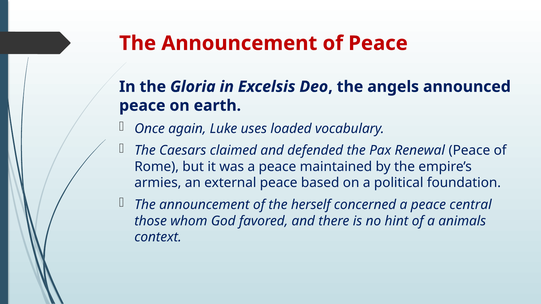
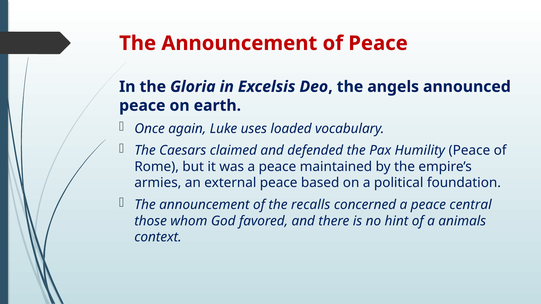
Renewal: Renewal -> Humility (420, 151)
herself: herself -> recalls (311, 205)
